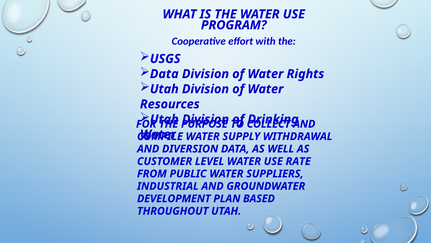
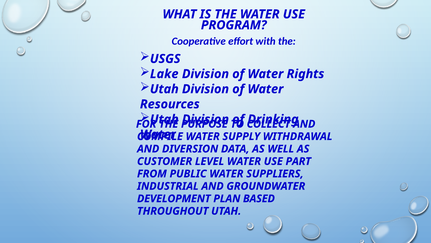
Data: Data -> Lake (164, 74)
RATE: RATE -> PART (298, 161)
